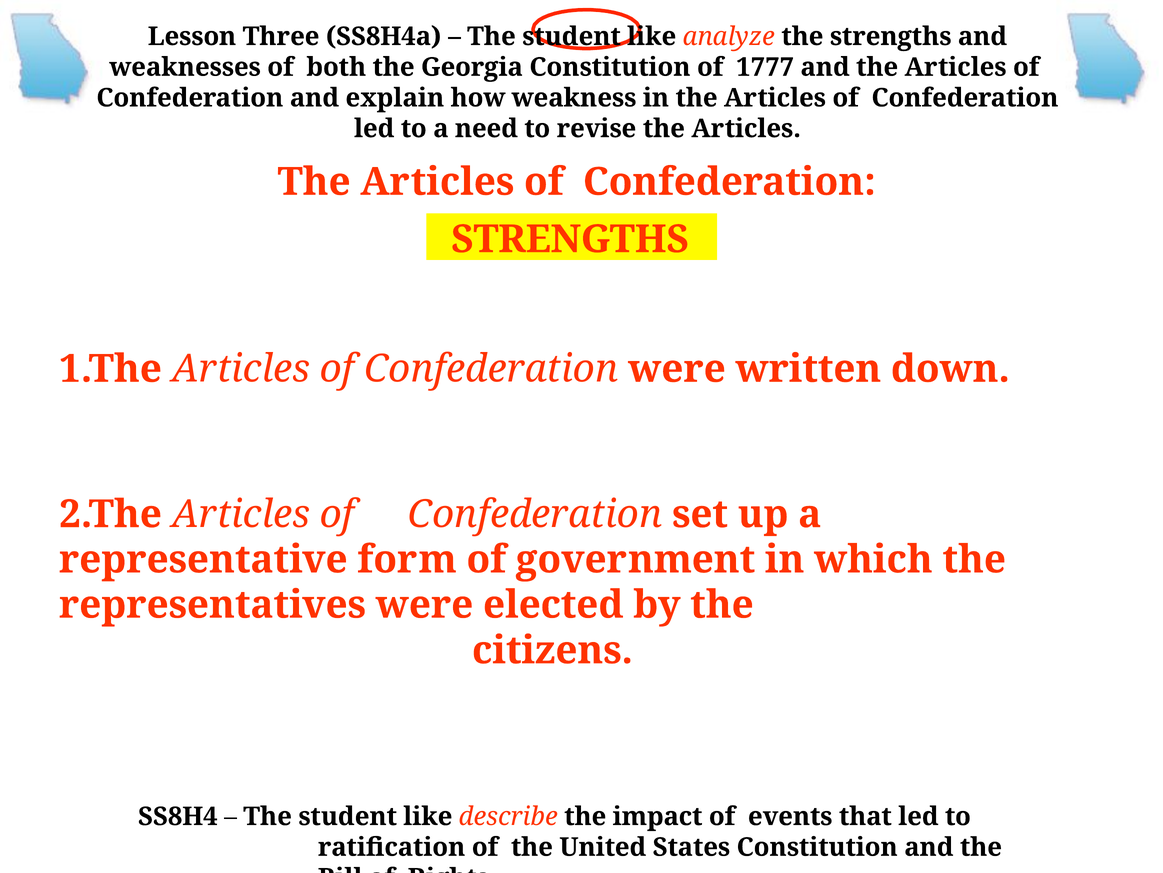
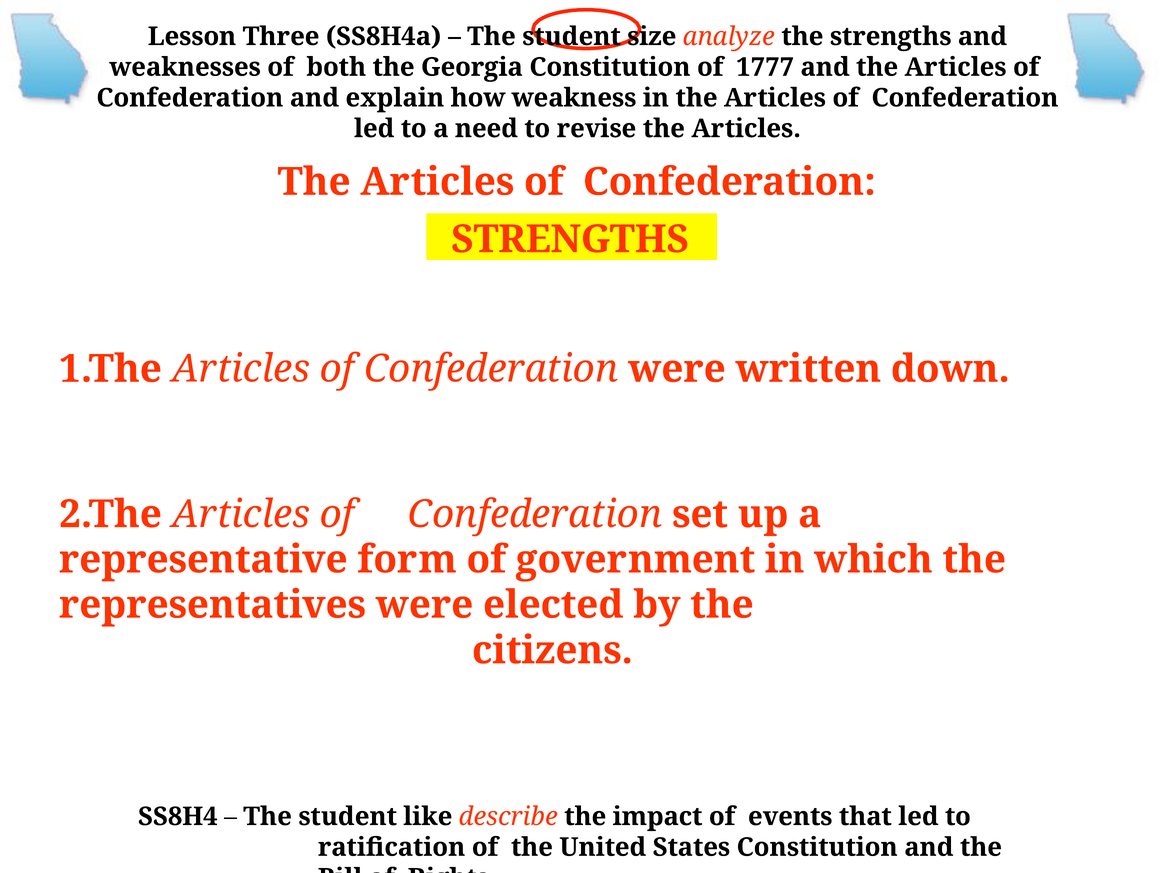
like: like -> size (652, 36)
